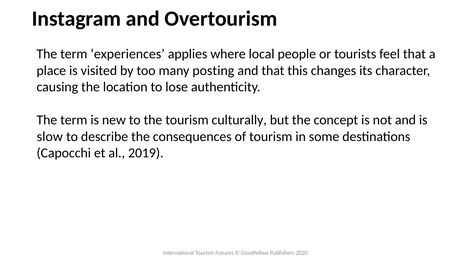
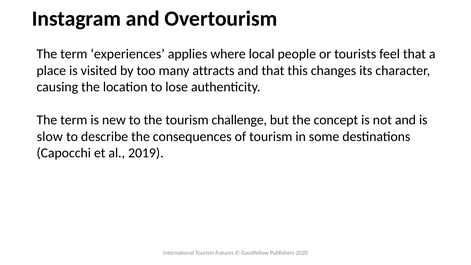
posting: posting -> attracts (213, 71)
culturally: culturally -> challenge (239, 120)
